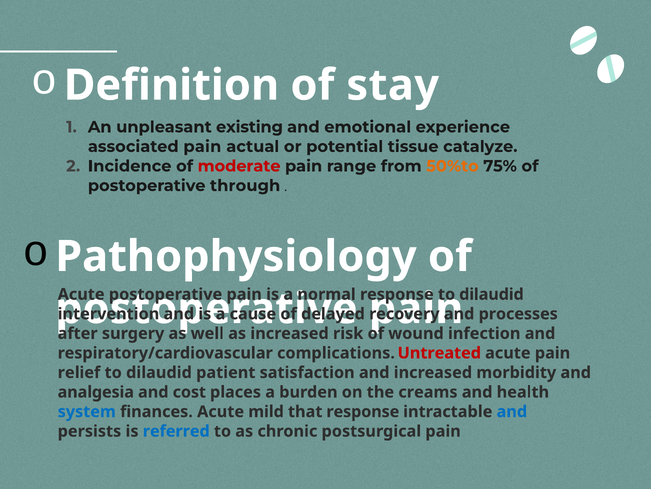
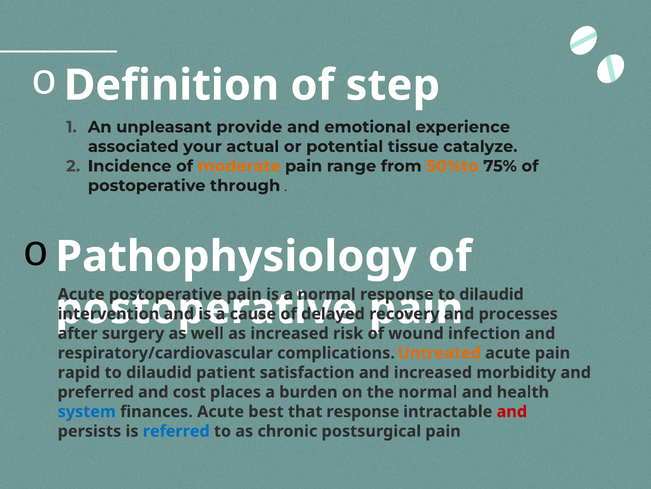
stay: stay -> step (393, 85)
existing: existing -> provide (249, 127)
associated pain: pain -> your (202, 146)
moderate colour: red -> orange (239, 166)
Untreated colour: red -> orange (439, 353)
relief: relief -> rapid (79, 372)
analgesia: analgesia -> preferred (96, 392)
the creams: creams -> normal (428, 392)
mild: mild -> best (266, 411)
and colour: blue -> red (512, 411)
